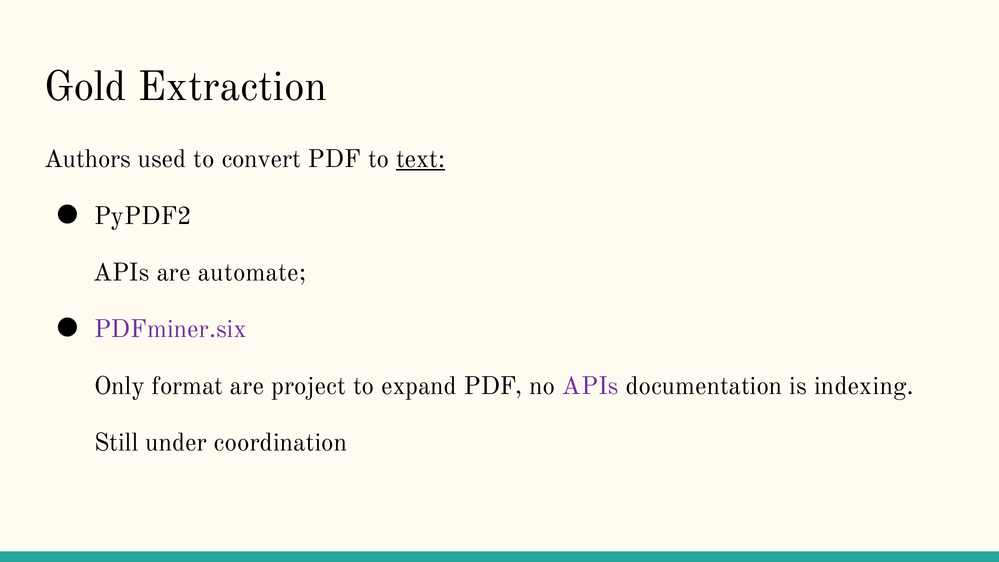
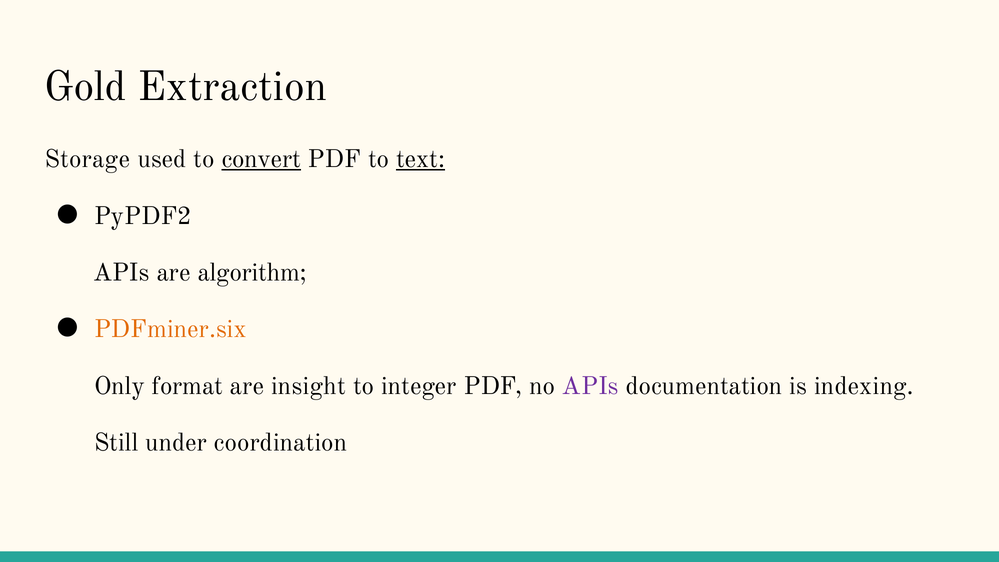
Authors: Authors -> Storage (87, 159)
convert underline: none -> present (261, 159)
automate: automate -> algorithm (252, 272)
PDFminer.six colour: purple -> orange (170, 329)
project: project -> insight (308, 386)
expand: expand -> integer (419, 386)
